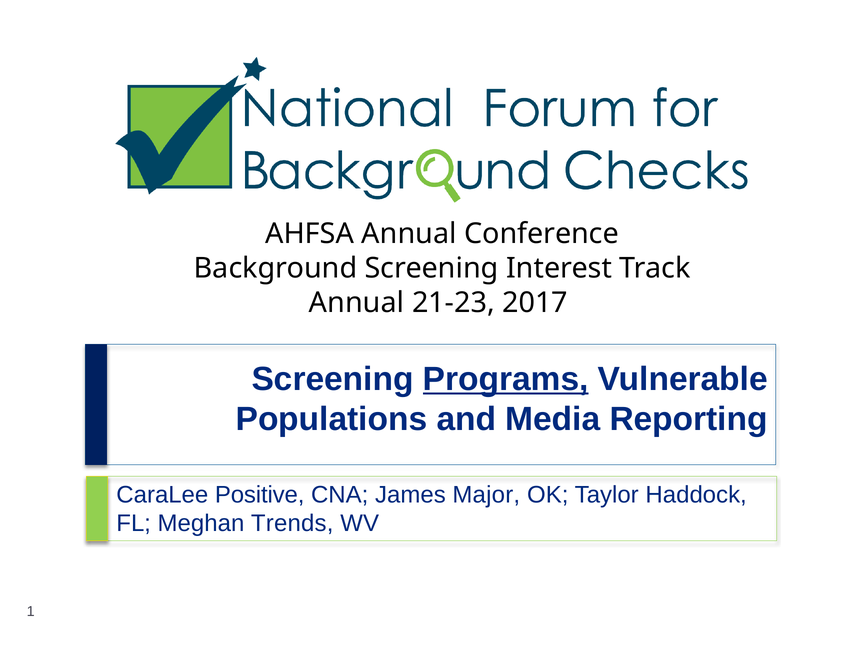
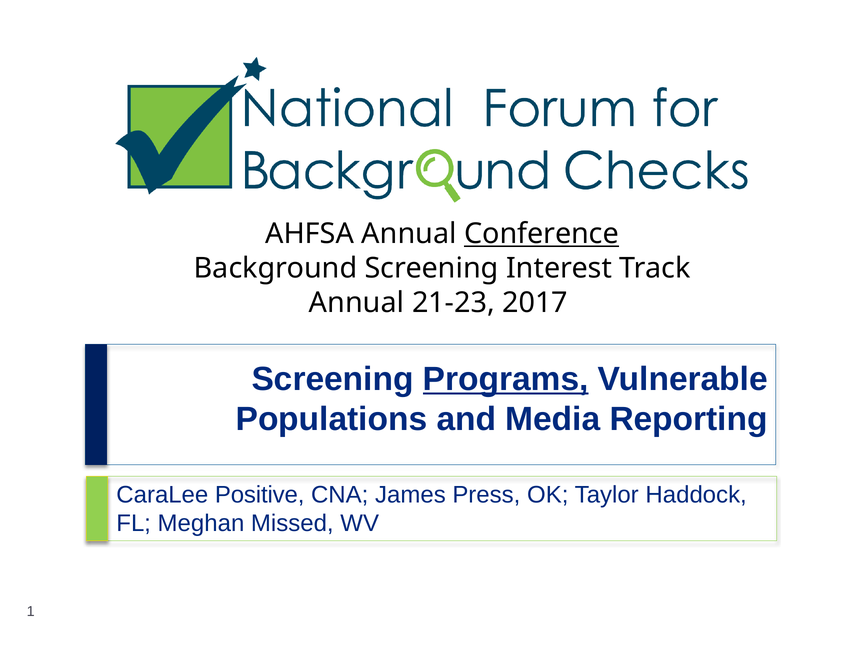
Conference underline: none -> present (542, 234)
Major: Major -> Press (486, 495)
Trends: Trends -> Missed (292, 524)
